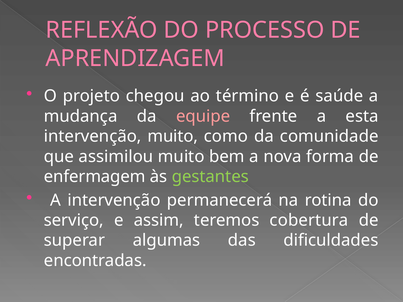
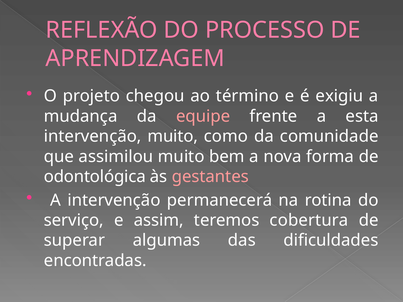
saúde: saúde -> exigiu (339, 96)
enfermagem: enfermagem -> odontológica (95, 177)
gestantes colour: light green -> pink (210, 177)
